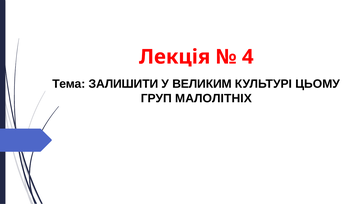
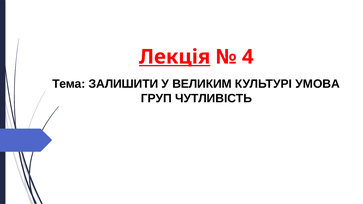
Лекція underline: none -> present (175, 57)
ЦЬОМУ: ЦЬОМУ -> УМОВА (318, 84)
МАЛОЛІТНІХ: МАЛОЛІТНІХ -> ЧУТЛИВІСТЬ (214, 99)
